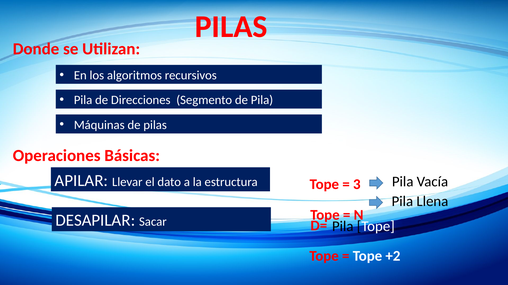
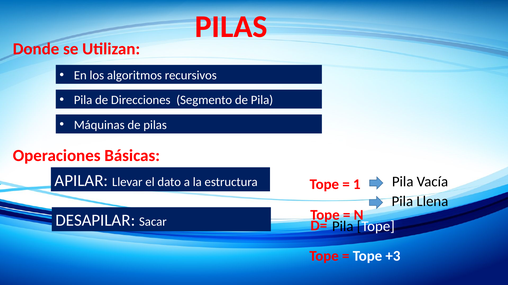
3: 3 -> 1 (357, 185)
+2: +2 -> +3 (393, 257)
